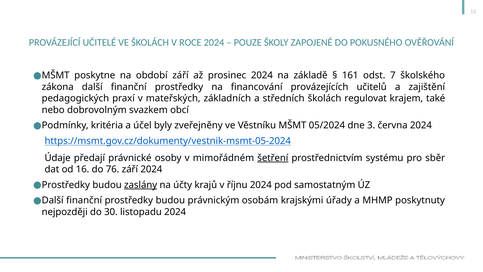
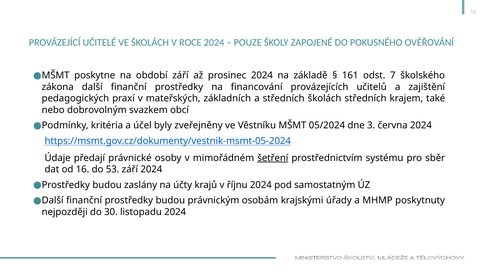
školách regulovat: regulovat -> středních (366, 98)
76: 76 -> 53 (113, 169)
zaslány underline: present -> none (141, 185)
